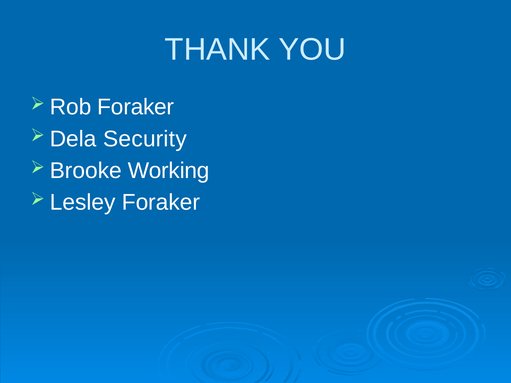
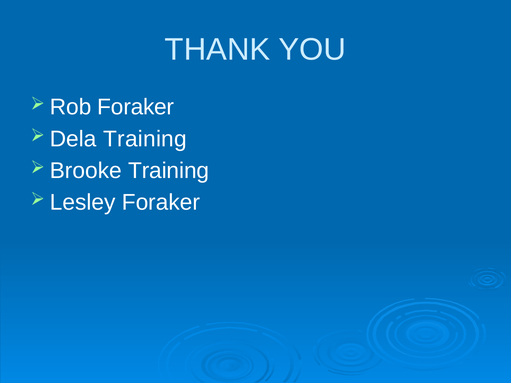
Dela Security: Security -> Training (145, 139)
Brooke Working: Working -> Training (169, 171)
